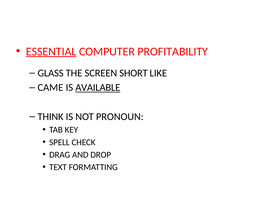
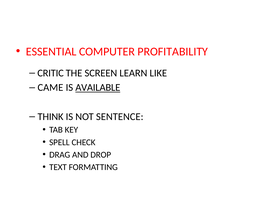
ESSENTIAL underline: present -> none (51, 51)
GLASS: GLASS -> CRITIC (51, 73)
SHORT: SHORT -> LEARN (133, 73)
PRONOUN: PRONOUN -> SENTENCE (120, 116)
